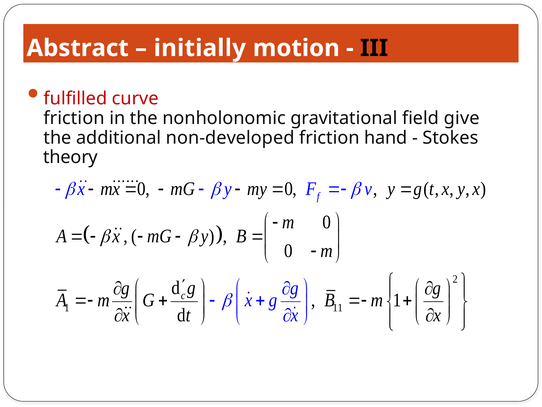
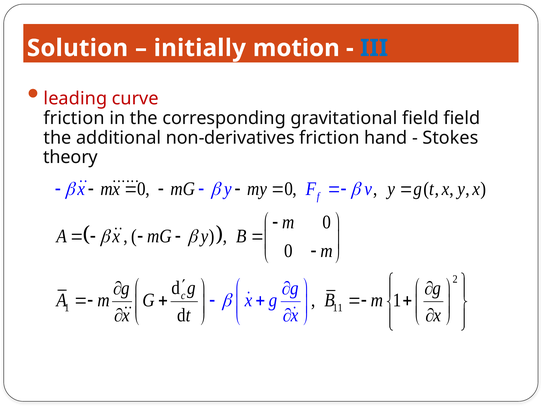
Abstract: Abstract -> Solution (77, 48)
III colour: black -> blue (374, 48)
fulfilled: fulfilled -> leading (75, 99)
nonholonomic: nonholonomic -> corresponding (224, 118)
field give: give -> field (462, 118)
non-developed: non-developed -> non-derivatives (230, 138)
